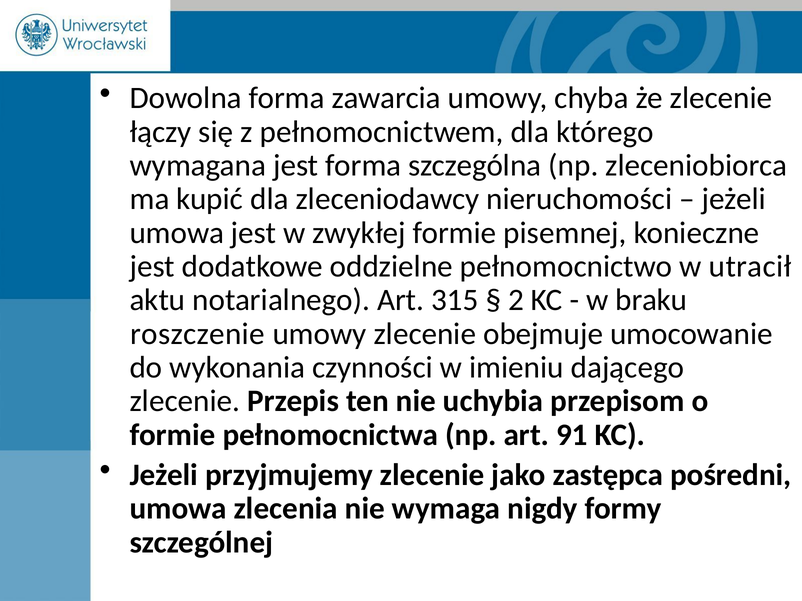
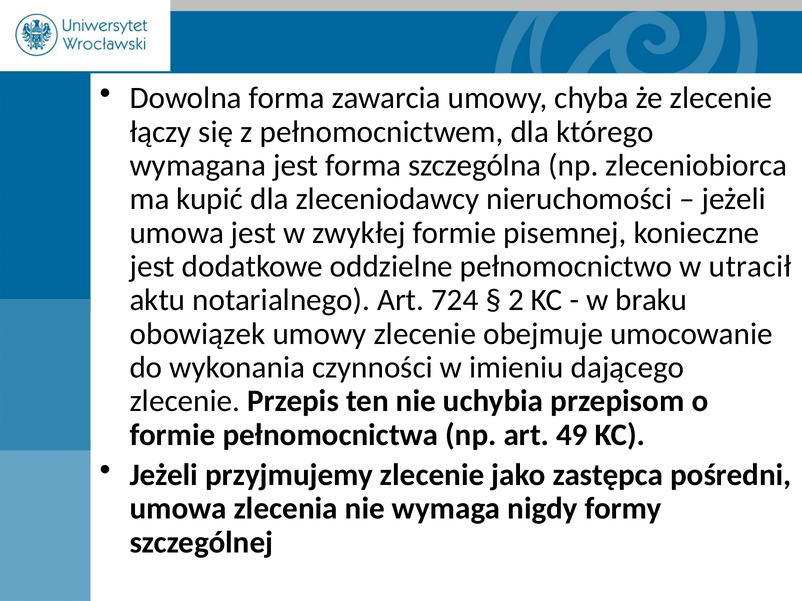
315: 315 -> 724 (455, 300)
roszczenie: roszczenie -> obowiązek (198, 334)
91: 91 -> 49 (572, 435)
